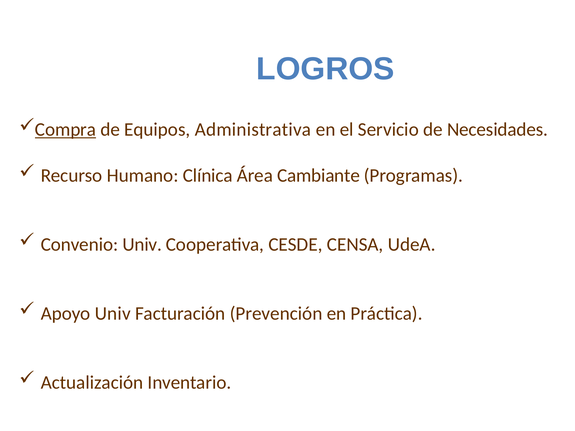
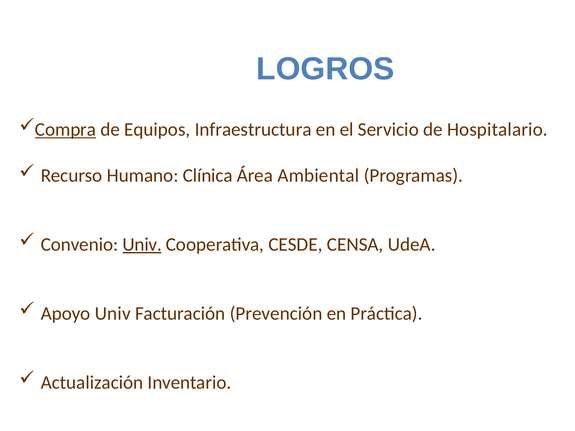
Administrativa: Administrativa -> Infraestructura (253, 130)
Necesidades: Necesidades -> Hospitalario (497, 130)
Cambiante: Cambiante -> Ambiental (318, 176)
Univ underline: none -> present (142, 245)
